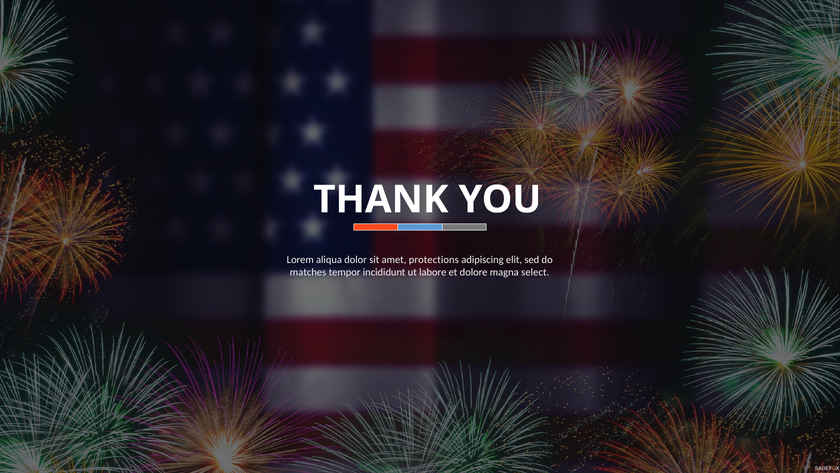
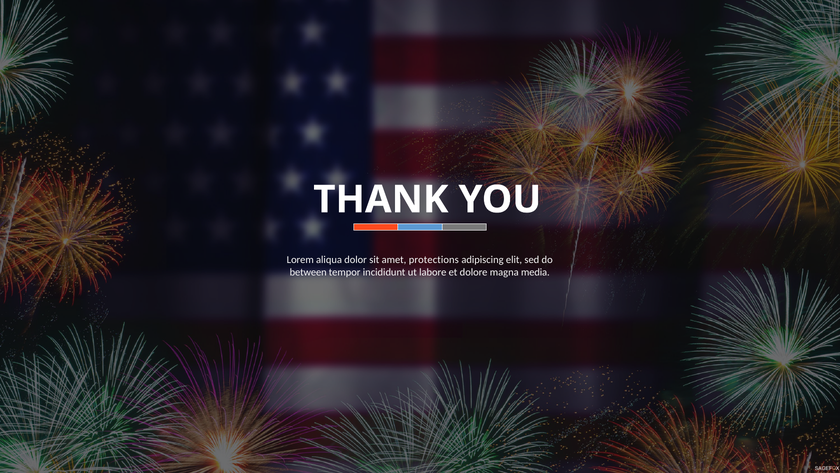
matches: matches -> between (308, 272)
select: select -> media (535, 272)
